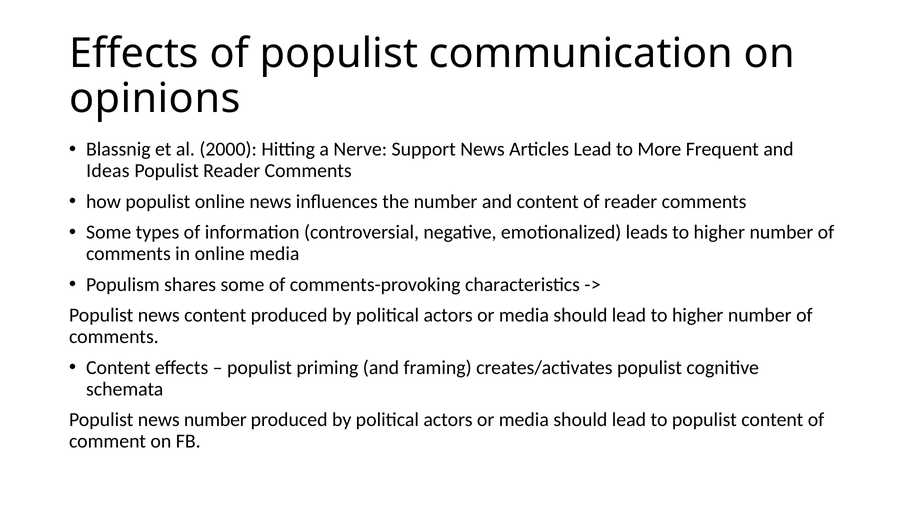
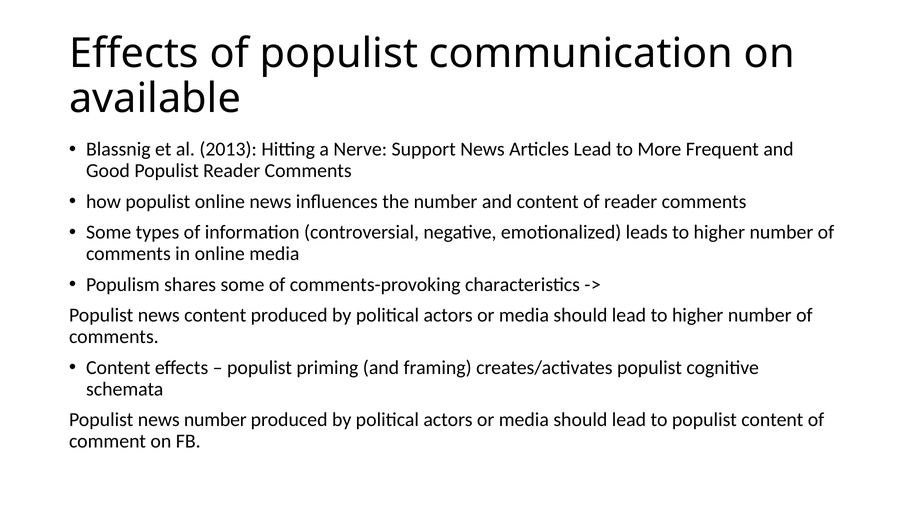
opinions: opinions -> available (155, 99)
2000: 2000 -> 2013 (228, 150)
Ideas: Ideas -> Good (108, 171)
